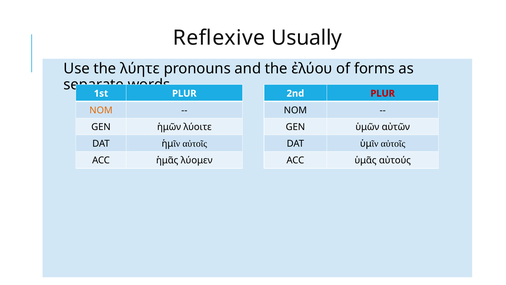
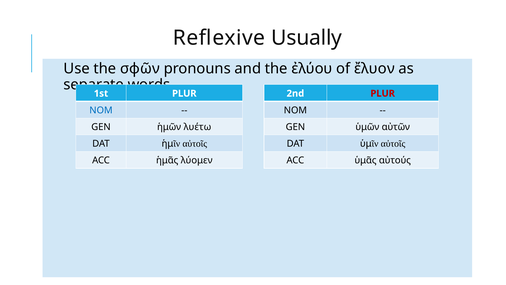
λύητε: λύητε -> σφῶν (140, 69)
forms: forms -> ἔλυον (374, 69)
NOM colour: orange -> blue (101, 110)
λύοιτε: λύοιτε -> λυέτω (197, 127)
